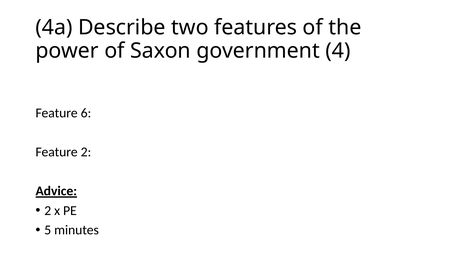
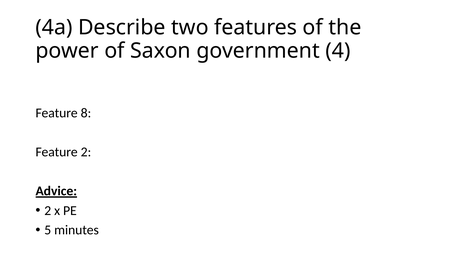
6: 6 -> 8 (86, 113)
